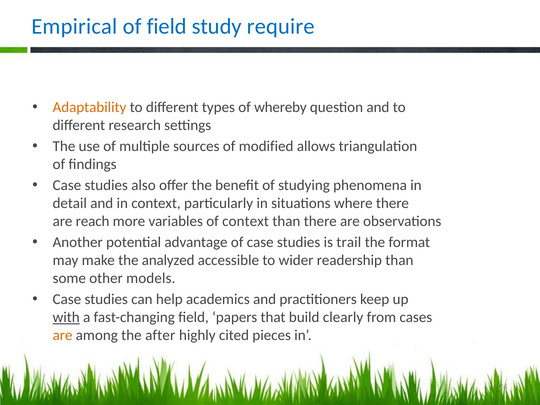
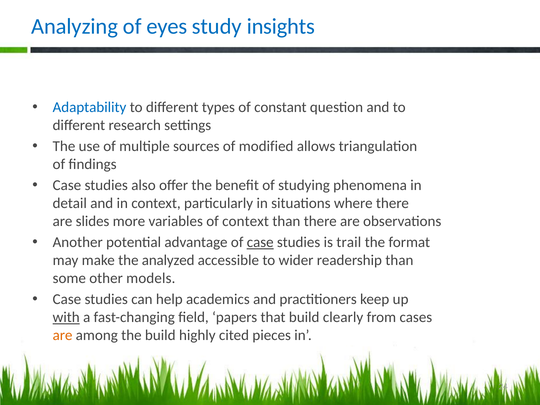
Empirical: Empirical -> Analyzing (75, 26)
of field: field -> eyes (167, 26)
require: require -> insights (281, 26)
Adaptability colour: orange -> blue (89, 107)
whereby: whereby -> constant (280, 107)
reach: reach -> slides (93, 221)
case underline: none -> present (260, 242)
the after: after -> build (160, 335)
